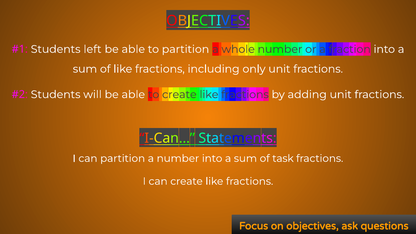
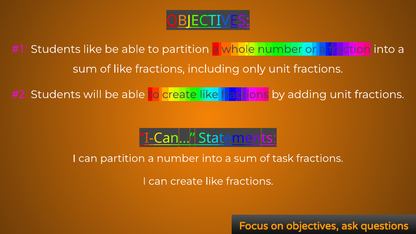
Students left: left -> like (93, 49)
